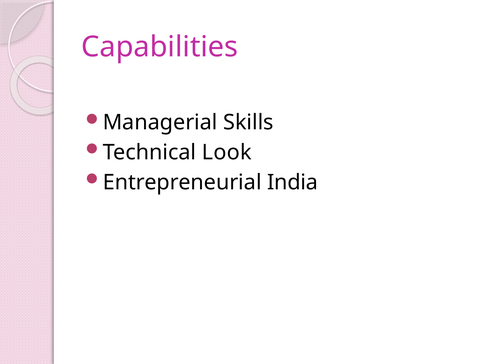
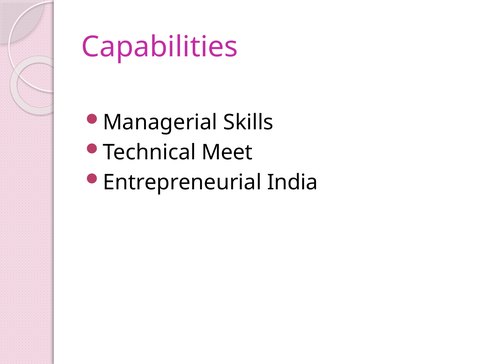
Look: Look -> Meet (227, 153)
